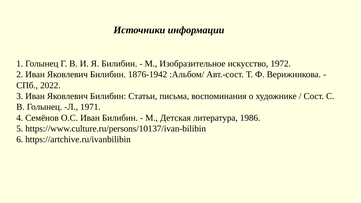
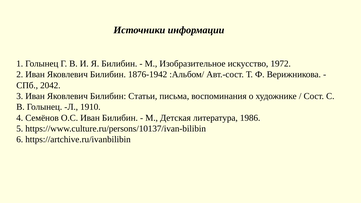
2022: 2022 -> 2042 (50, 85)
1971: 1971 -> 1910 (90, 107)
